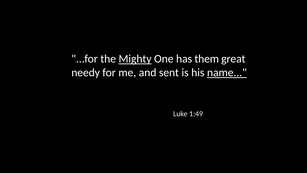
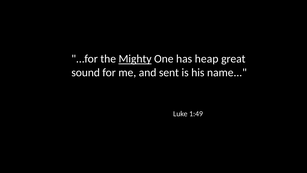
them: them -> heap (207, 59)
needy: needy -> sound (86, 73)
name underline: present -> none (227, 73)
